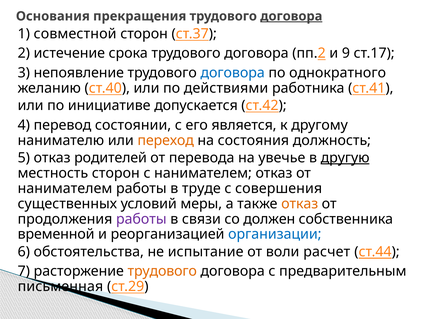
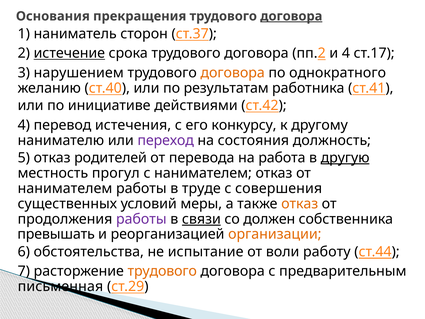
совместной: совместной -> наниматель (75, 34)
истечение underline: none -> present (69, 53)
и 9: 9 -> 4 (346, 53)
непоявление: непоявление -> нарушением (79, 73)
договора colour: blue -> orange (233, 73)
действиями: действиями -> результатам (226, 88)
допускается: допускается -> действиями (196, 105)
состоянии: состоянии -> истечения (133, 125)
является: является -> конкурсу (244, 125)
переход colour: orange -> purple (166, 140)
увечье: увечье -> работа (282, 158)
местность сторон: сторон -> прогул (116, 173)
связи underline: none -> present (201, 219)
временной: временной -> превышать (56, 234)
организации colour: blue -> orange (275, 234)
расчет: расчет -> работу (327, 252)
